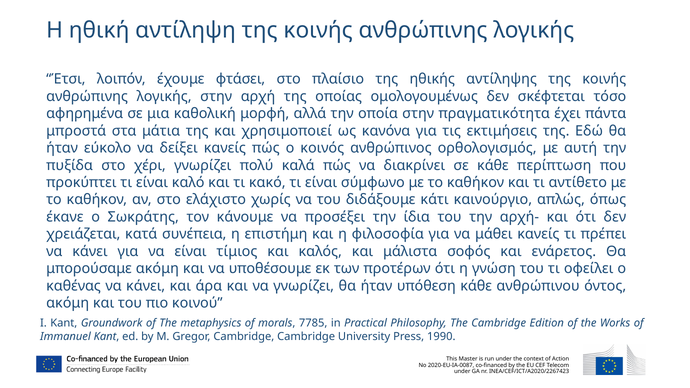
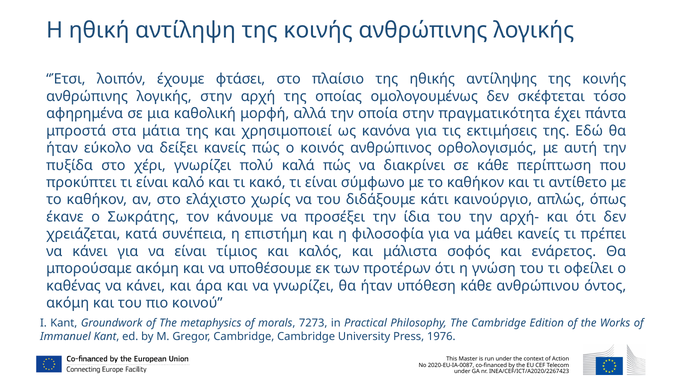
7785: 7785 -> 7273 (313, 323)
1990: 1990 -> 1976 (441, 337)
